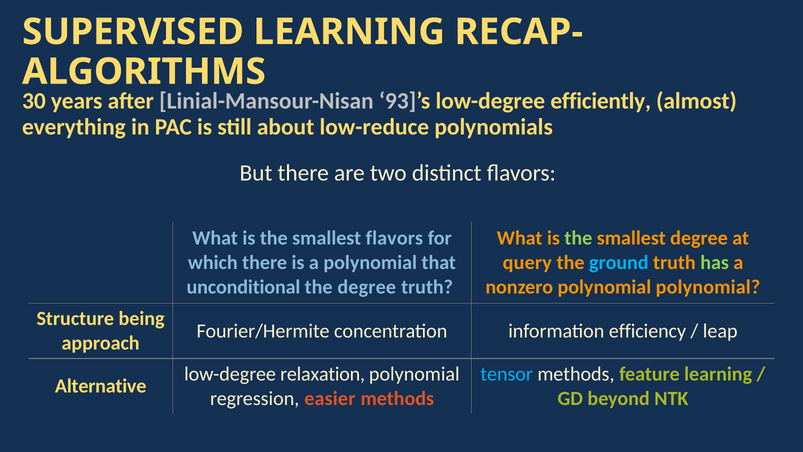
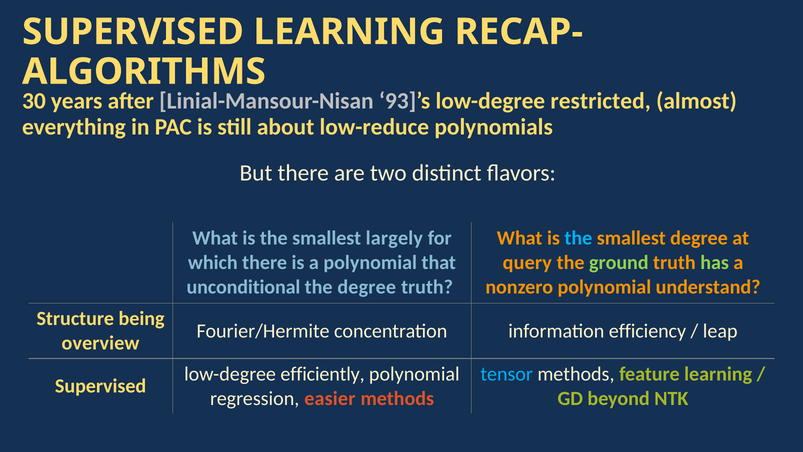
efficiently: efficiently -> restricted (601, 101)
smallest flavors: flavors -> largely (394, 238)
the colour: light green -> light blue (578, 238)
ground colour: light blue -> light green (619, 263)
polynomial polynomial: polynomial -> understand (708, 287)
approach: approach -> overview (101, 343)
relaxation: relaxation -> efficiently (323, 374)
Alternative: Alternative -> Supervised (101, 386)
